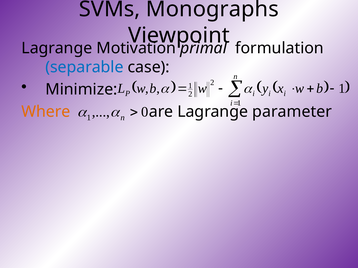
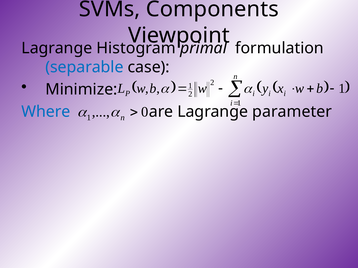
Monographs: Monographs -> Components (212, 9)
Motivation: Motivation -> Histogram (136, 48)
Where colour: orange -> blue (46, 112)
